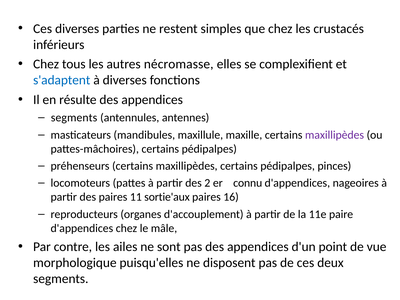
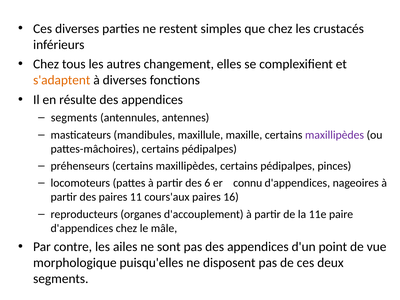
nécromasse: nécromasse -> changement (179, 64)
s'adaptent colour: blue -> orange (62, 80)
2: 2 -> 6 (207, 183)
sortie'aux: sortie'aux -> cours'aux (167, 197)
